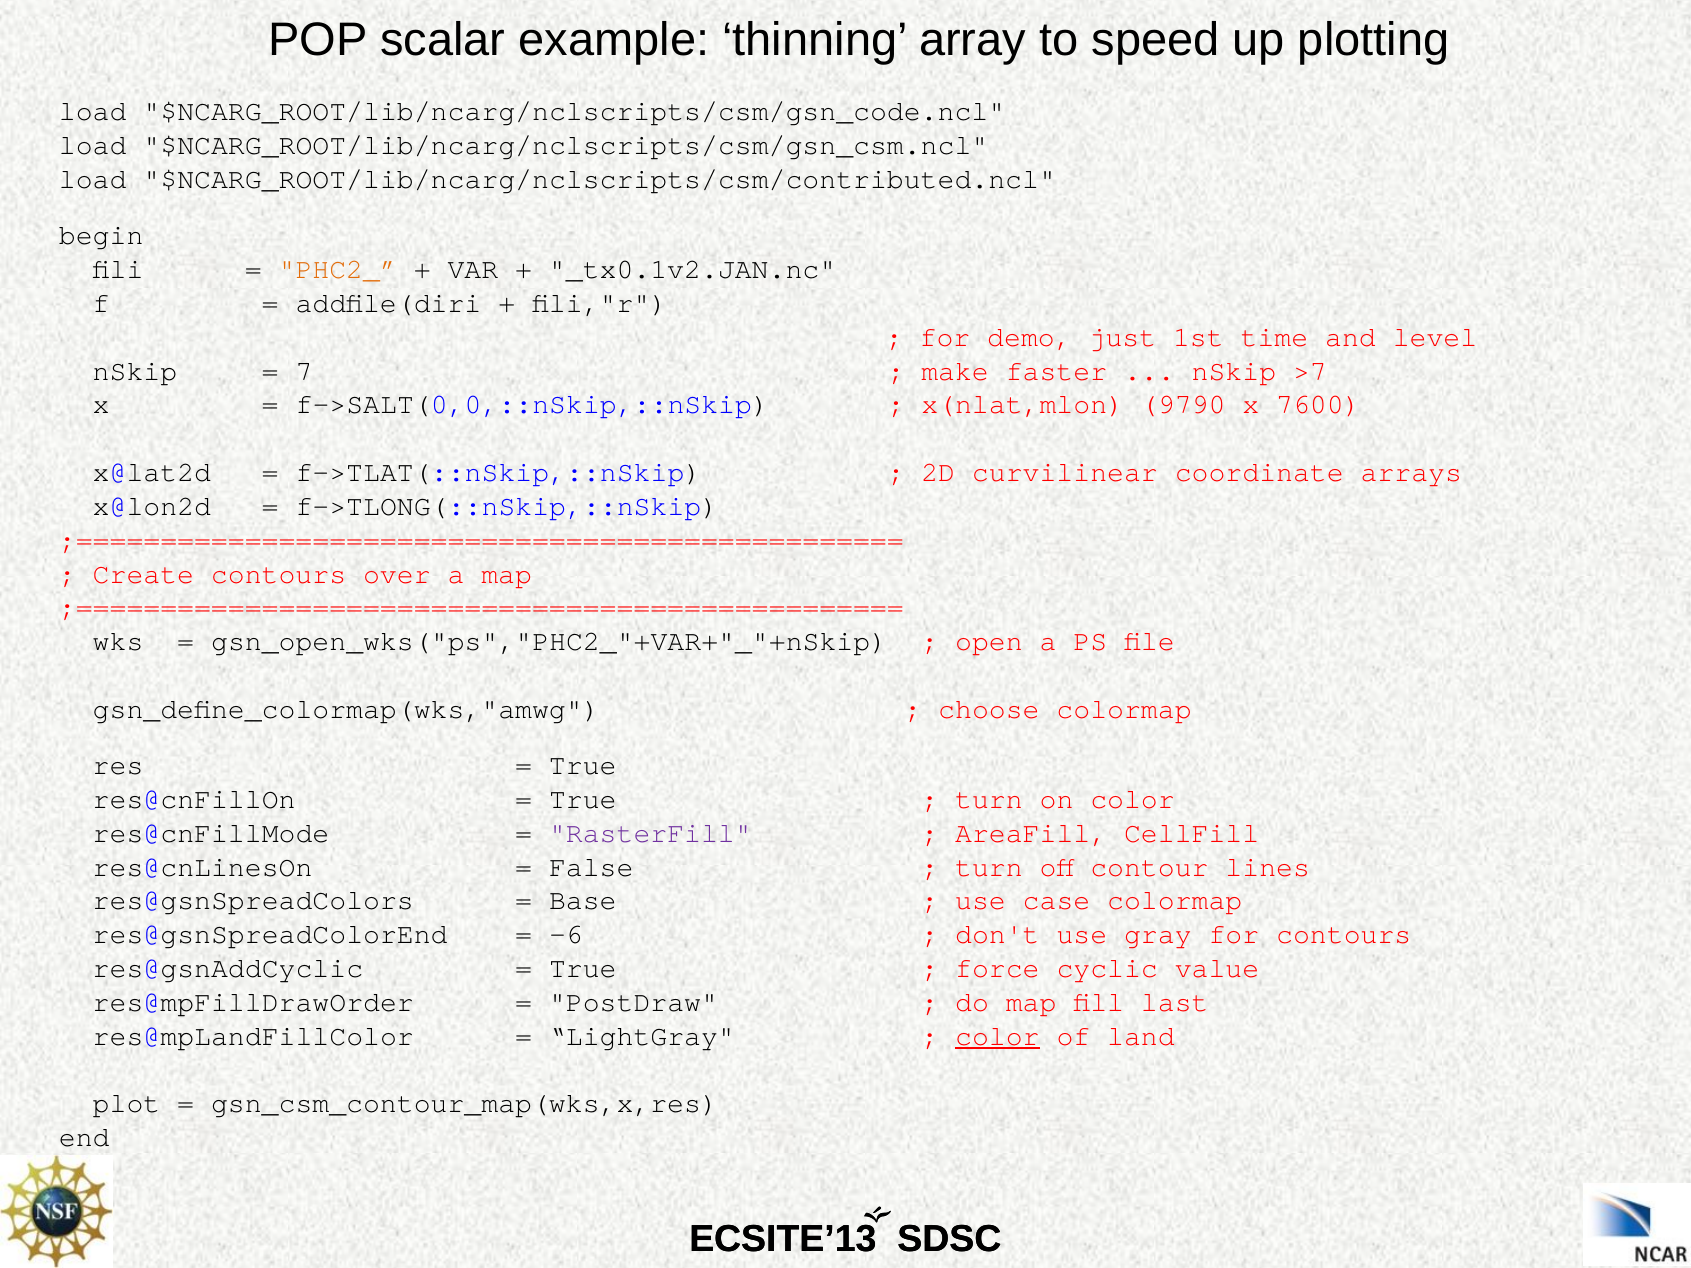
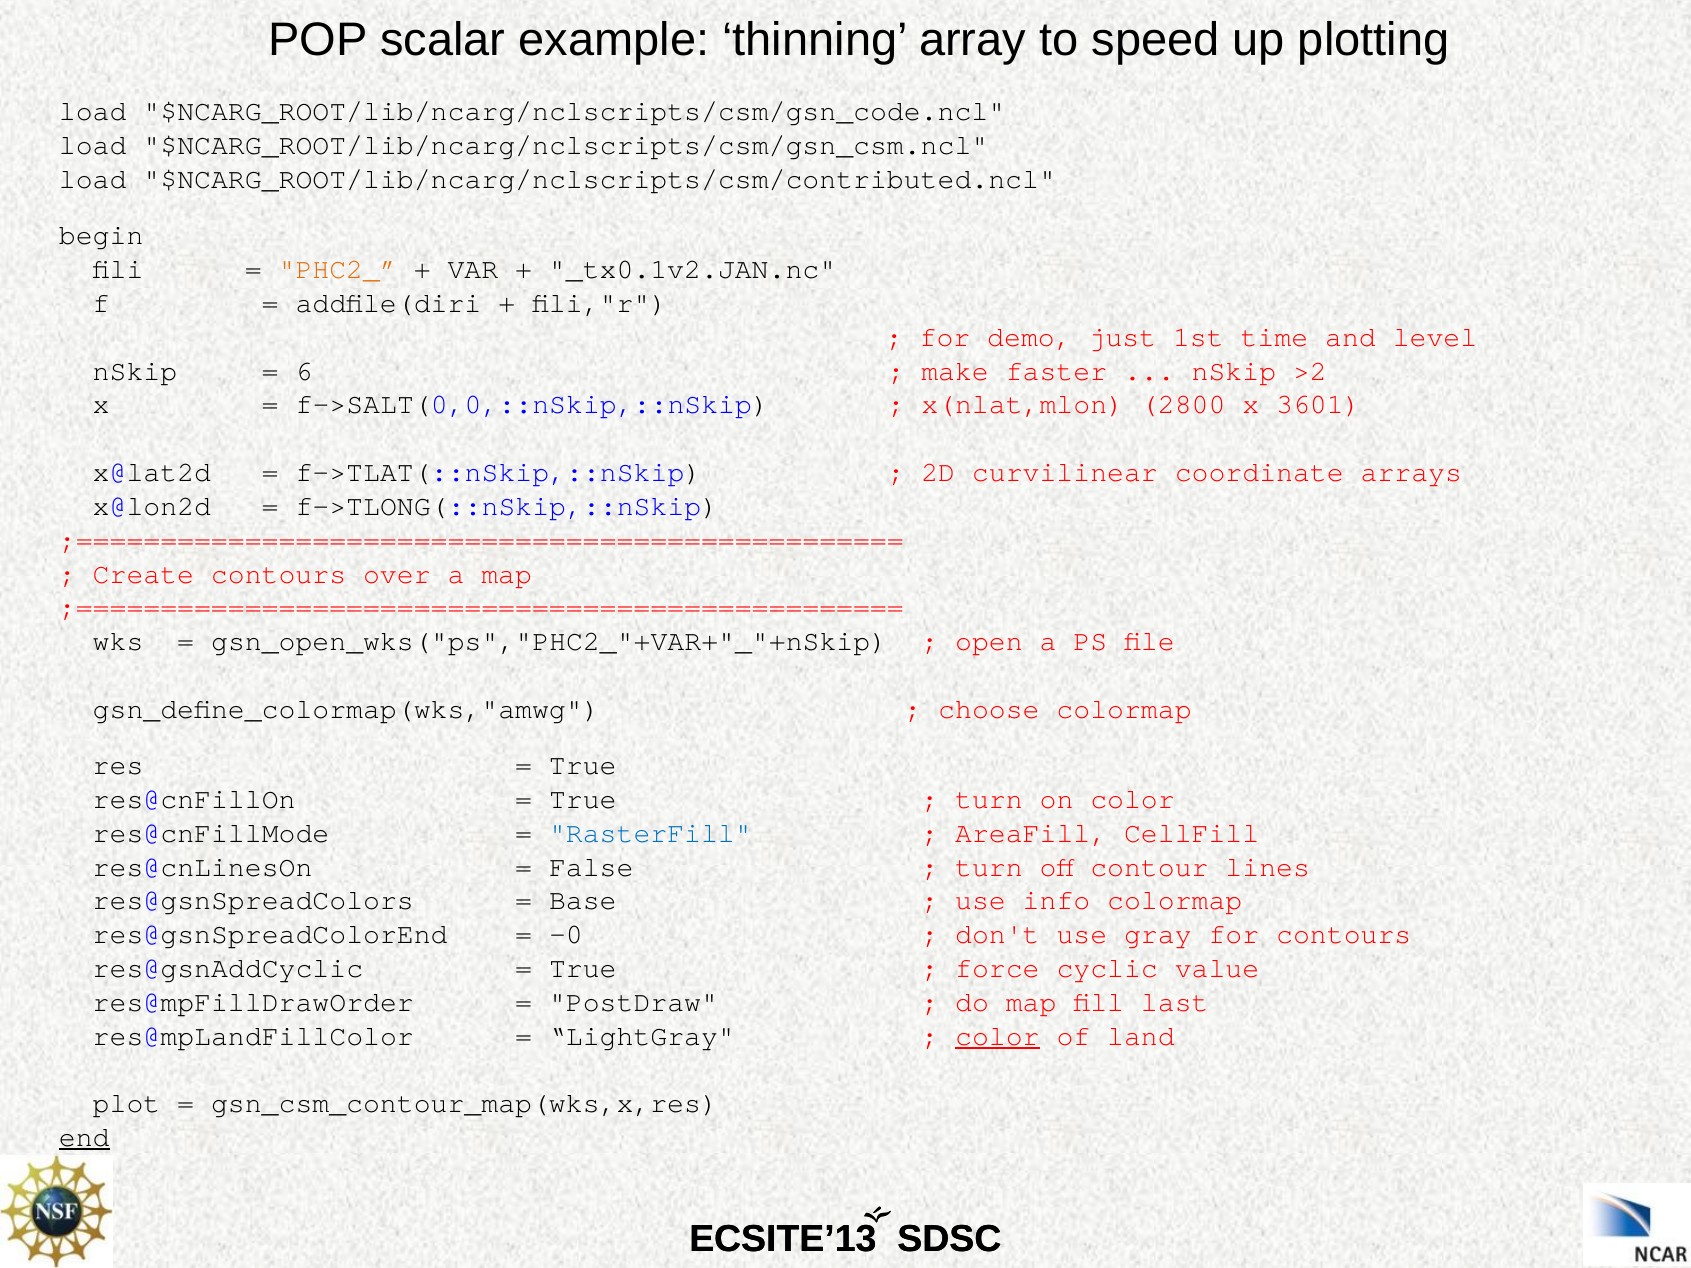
7: 7 -> 6 (304, 371)
>7: >7 -> >2 (1310, 371)
9790: 9790 -> 2800 (1183, 405)
7600: 7600 -> 3601 (1318, 405)
RasterFill colour: purple -> blue (650, 833)
case: case -> info (1057, 901)
-6: -6 -> -0 (566, 935)
end underline: none -> present (84, 1137)
